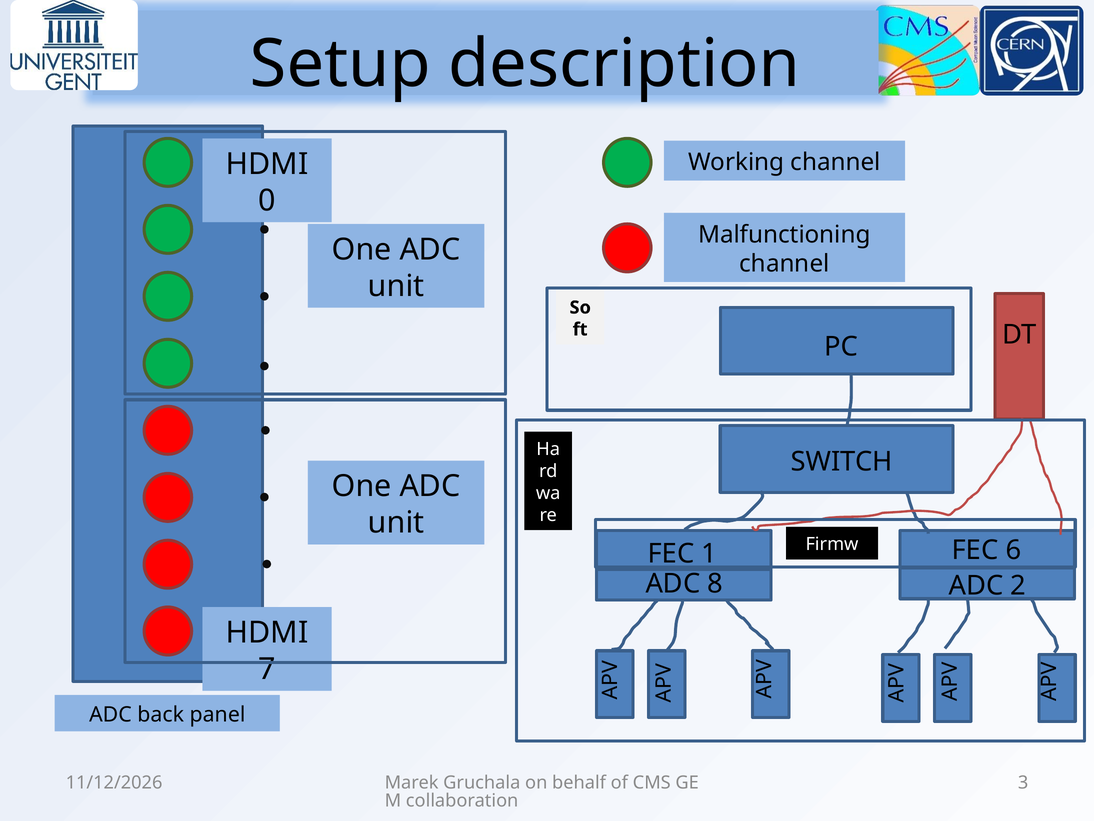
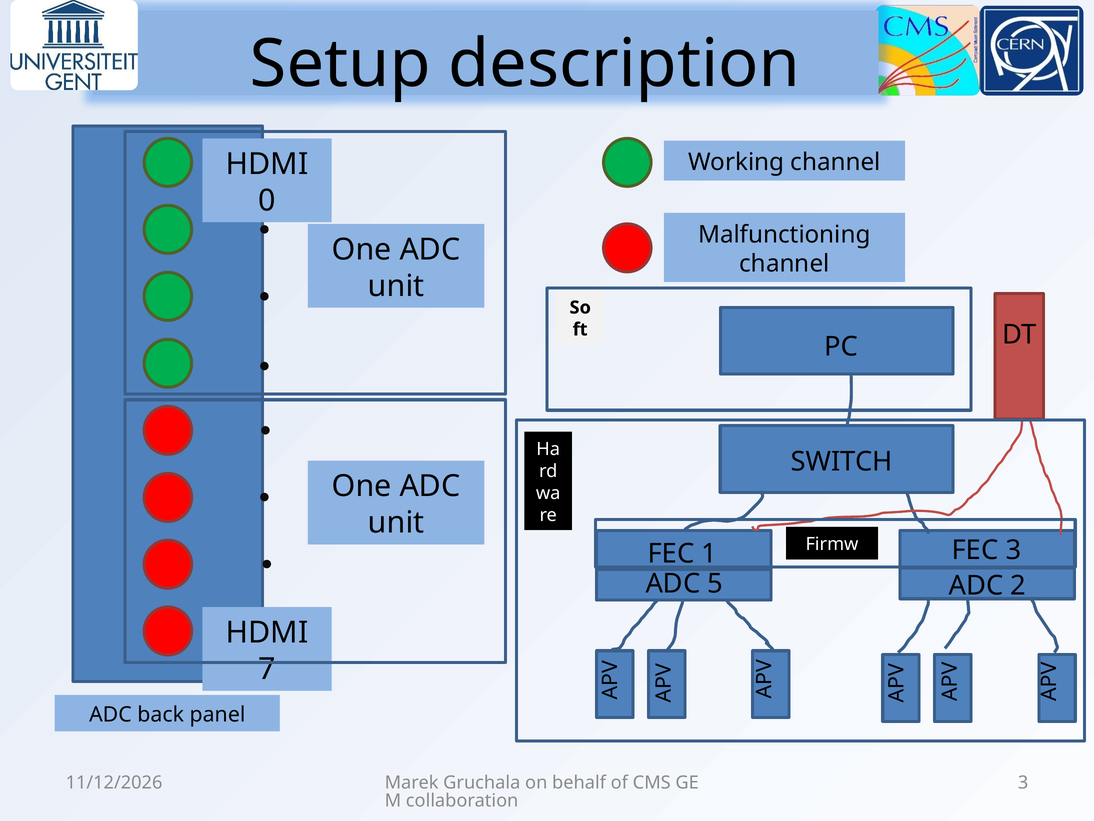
FEC 6: 6 -> 3 (1013, 550)
8: 8 -> 5 (715, 583)
